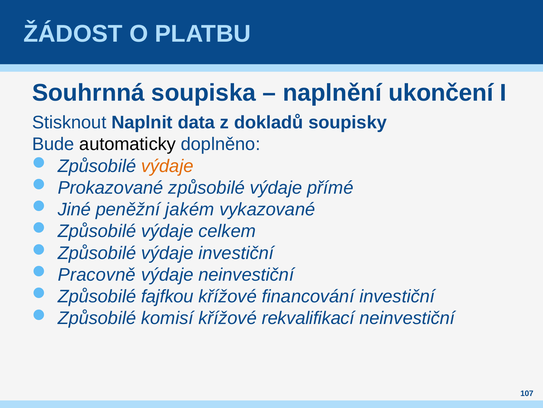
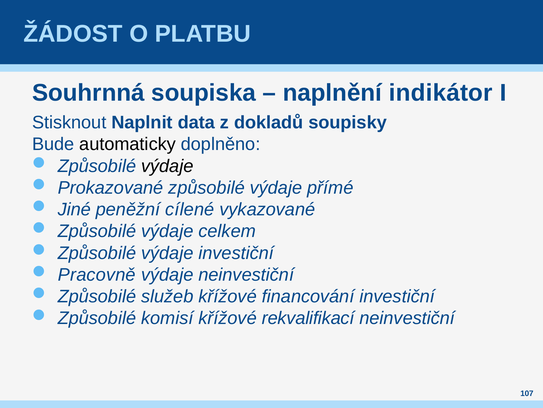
ukončení: ukončení -> indikátor (441, 93)
výdaje colour: orange -> black (167, 166)
jakém: jakém -> cílené (190, 209)
fajfkou: fajfkou -> služeb (167, 296)
